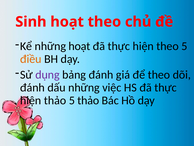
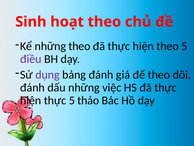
những hoạt: hoạt -> theo (79, 46)
điều colour: orange -> purple (31, 59)
hiện thảo: thảo -> thực (55, 100)
